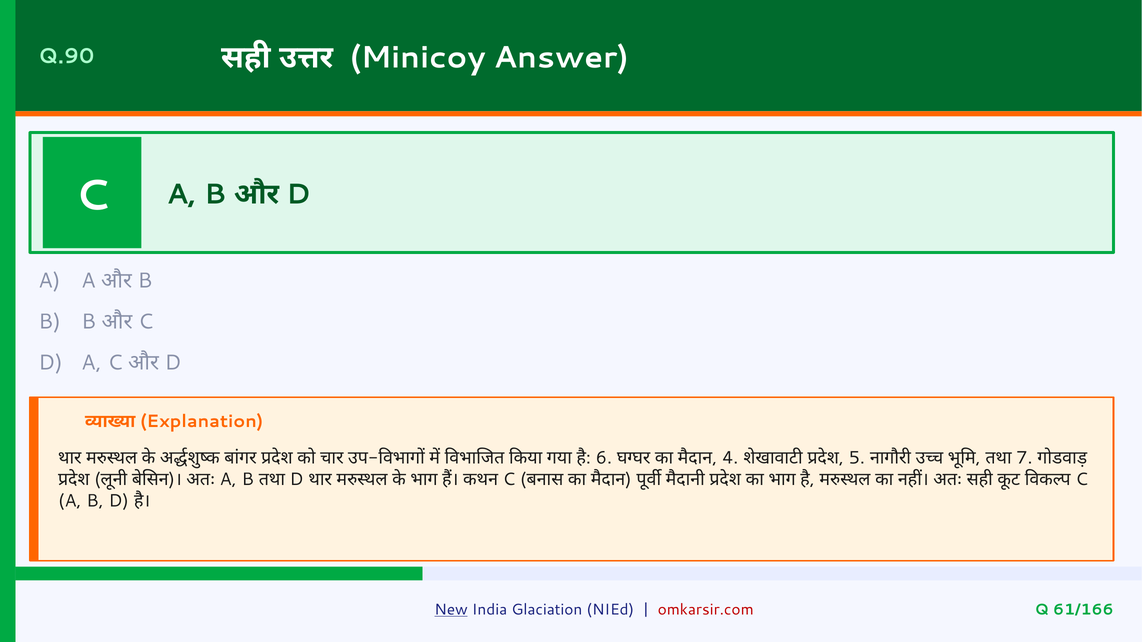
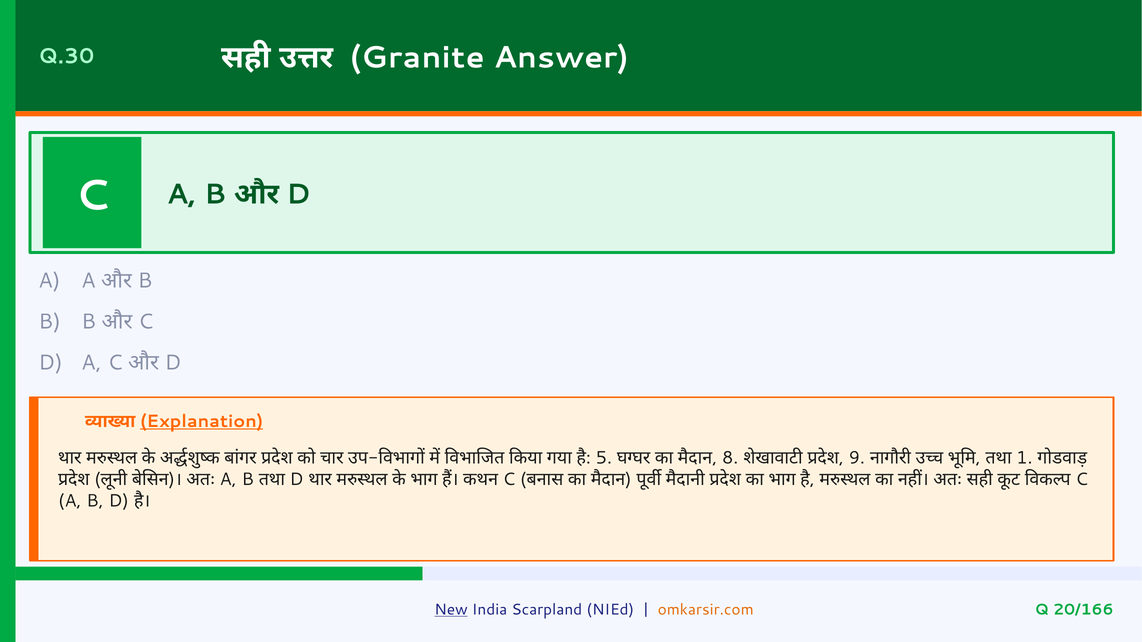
Q.90: Q.90 -> Q.30 (66, 56)
Minicoy: Minicoy -> Granite (417, 58)
Explanation underline: none -> present (202, 422)
6: 6 -> 5 (604, 458)
4: 4 -> 8 (730, 458)
5: 5 -> 9 (857, 458)
7: 7 -> 1 (1024, 458)
Glaciation: Glaciation -> Scarpland (547, 610)
omkarsir.com colour: red -> orange (706, 610)
61/166: 61/166 -> 20/166 (1083, 610)
